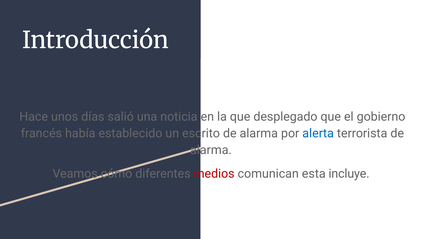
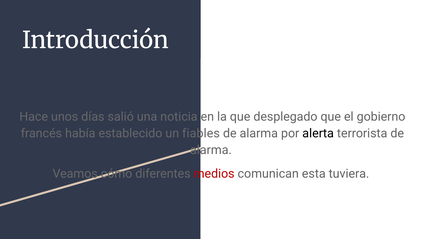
escrito: escrito -> fiables (201, 133)
alerta colour: blue -> black (318, 133)
incluye: incluye -> tuviera (349, 174)
